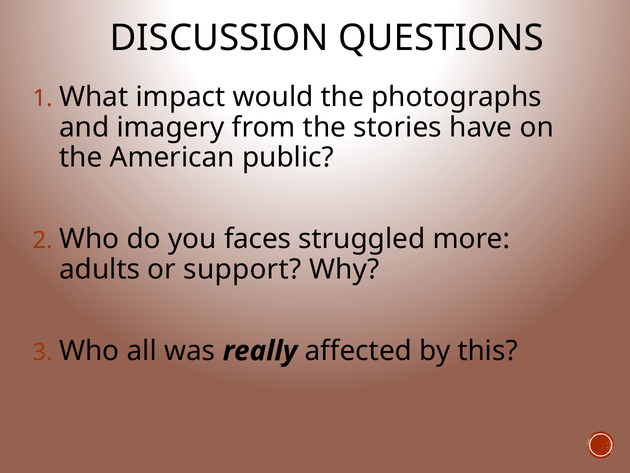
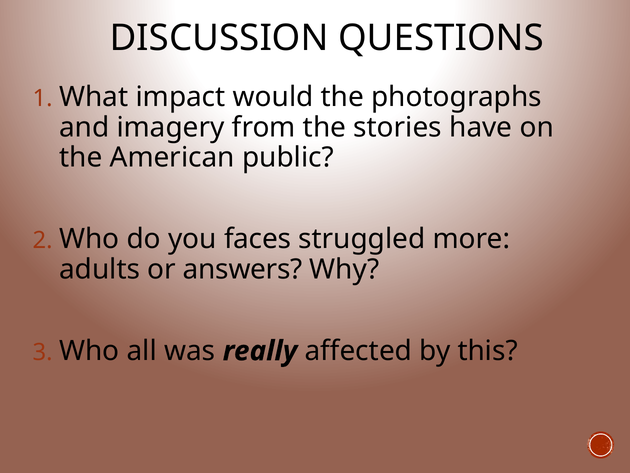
support: support -> answers (243, 269)
